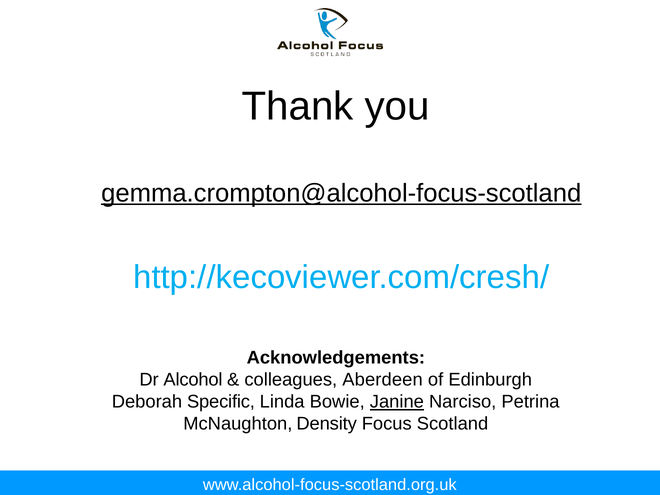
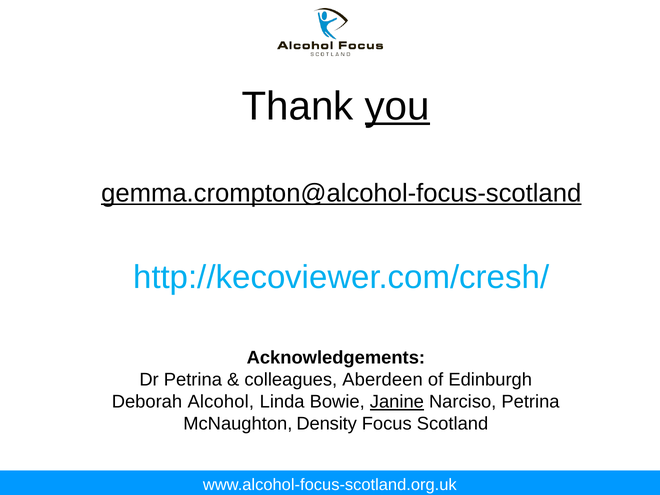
you underline: none -> present (397, 106)
Dr Alcohol: Alcohol -> Petrina (193, 380)
Specific: Specific -> Alcohol (221, 402)
